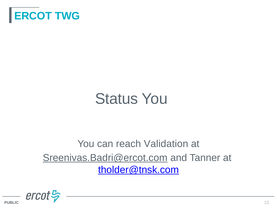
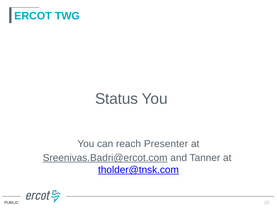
Validation: Validation -> Presenter (166, 144)
